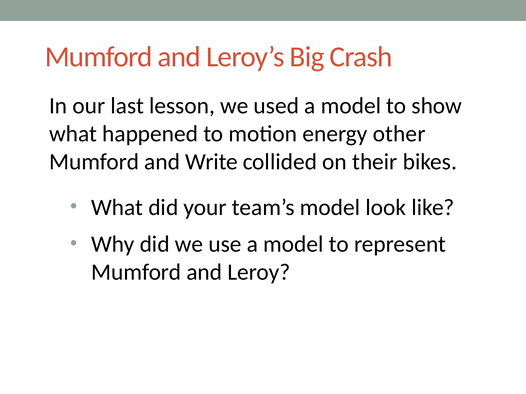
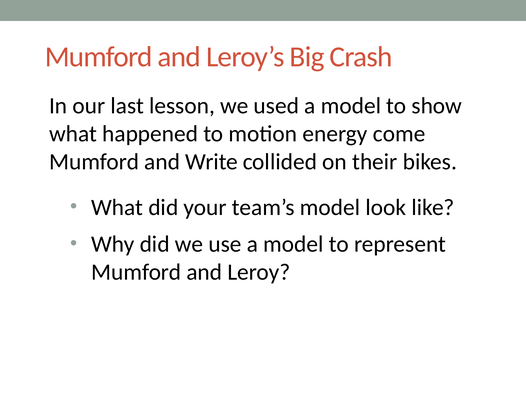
other: other -> come (399, 134)
